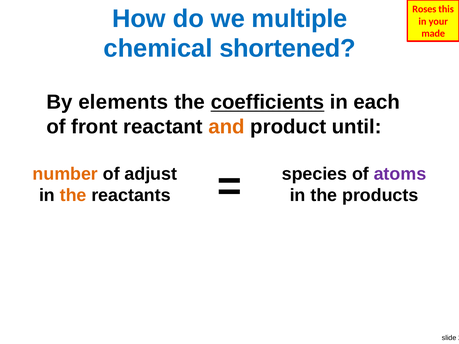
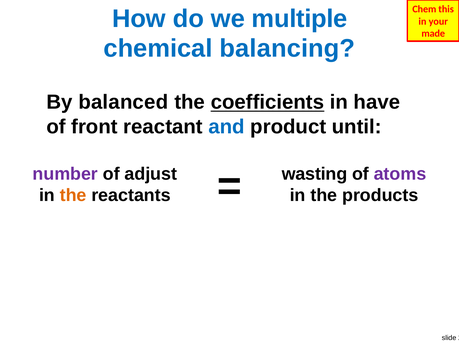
Roses: Roses -> Chem (424, 9)
shortened: shortened -> balancing (287, 49)
elements: elements -> balanced (123, 102)
each: each -> have (377, 102)
and colour: orange -> blue (226, 127)
number colour: orange -> purple (65, 174)
species: species -> wasting (315, 174)
